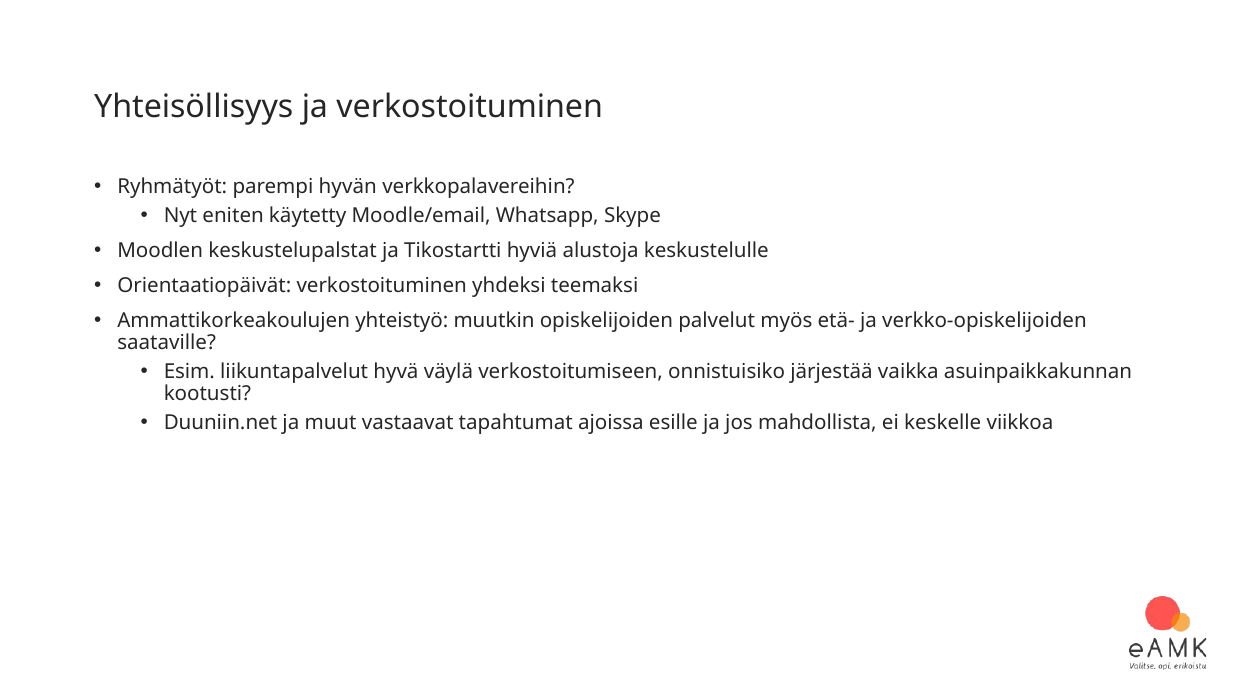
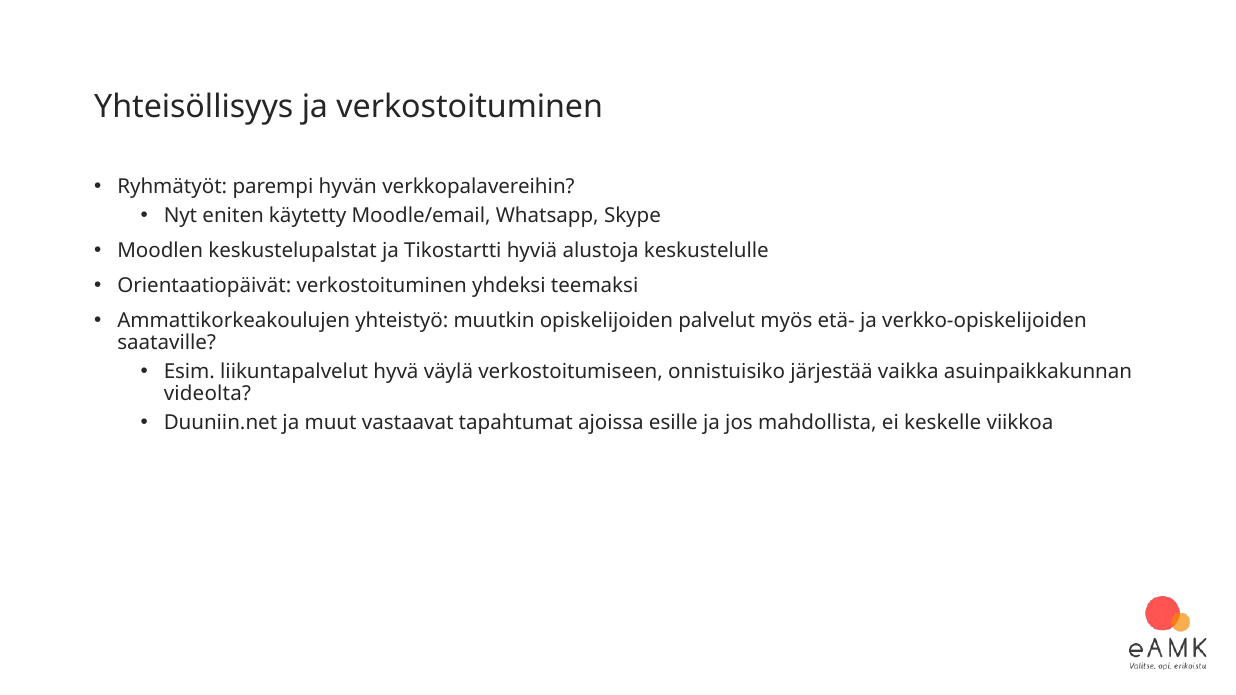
kootusti: kootusti -> videolta (207, 394)
